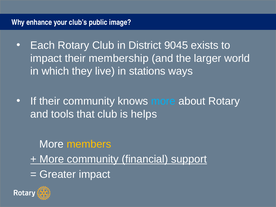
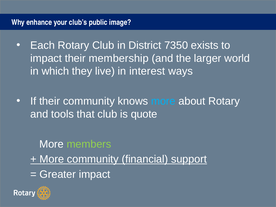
9045: 9045 -> 7350 (176, 45)
stations: stations -> interest (147, 71)
helps: helps -> quote (144, 114)
members colour: yellow -> light green (89, 144)
